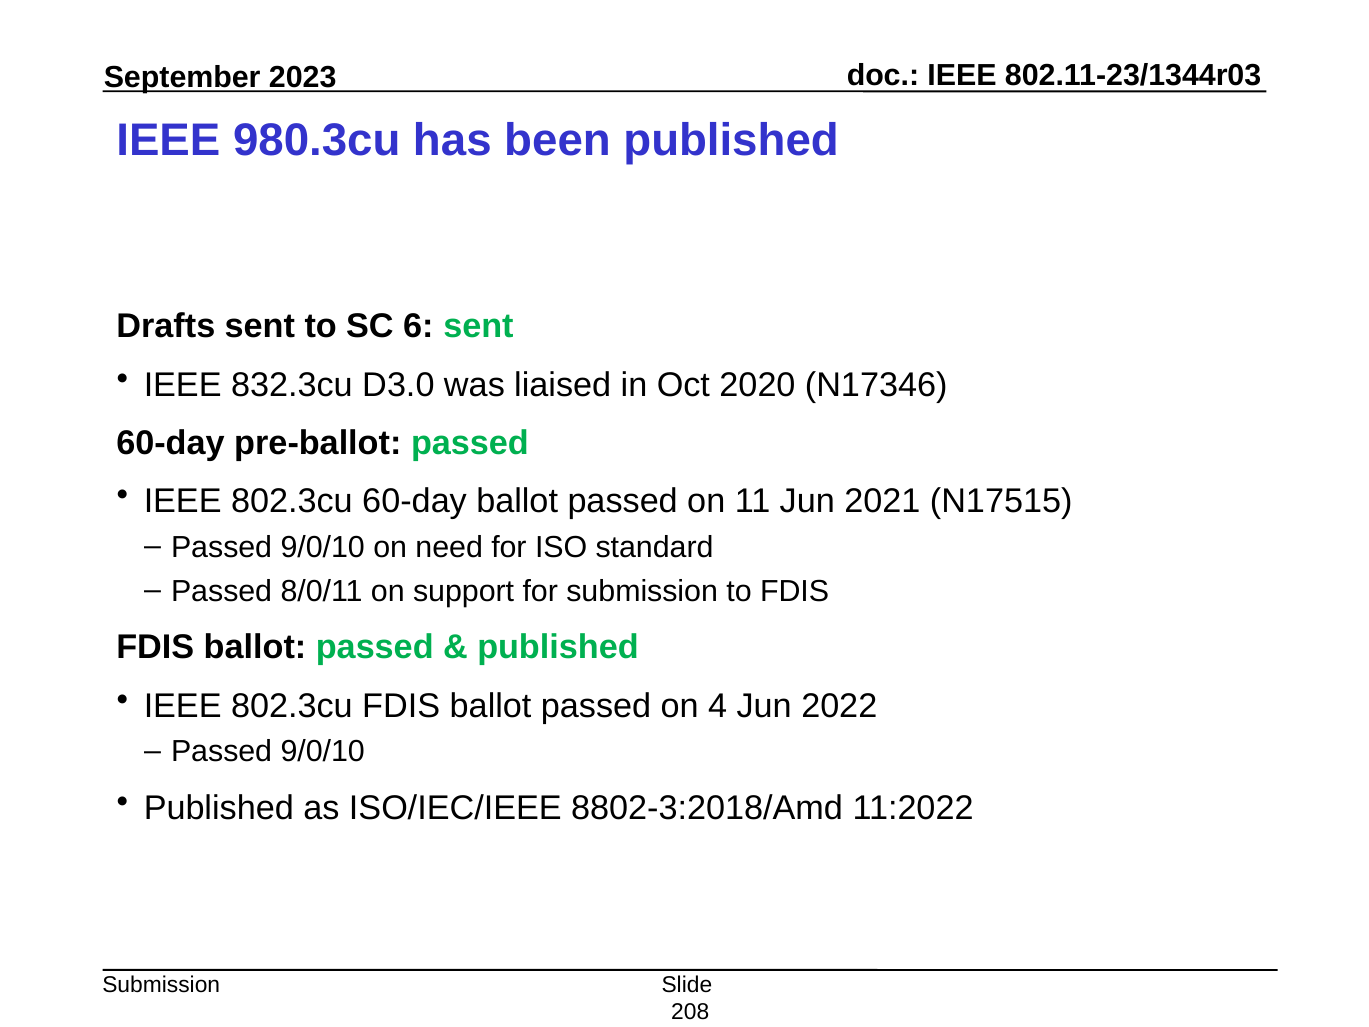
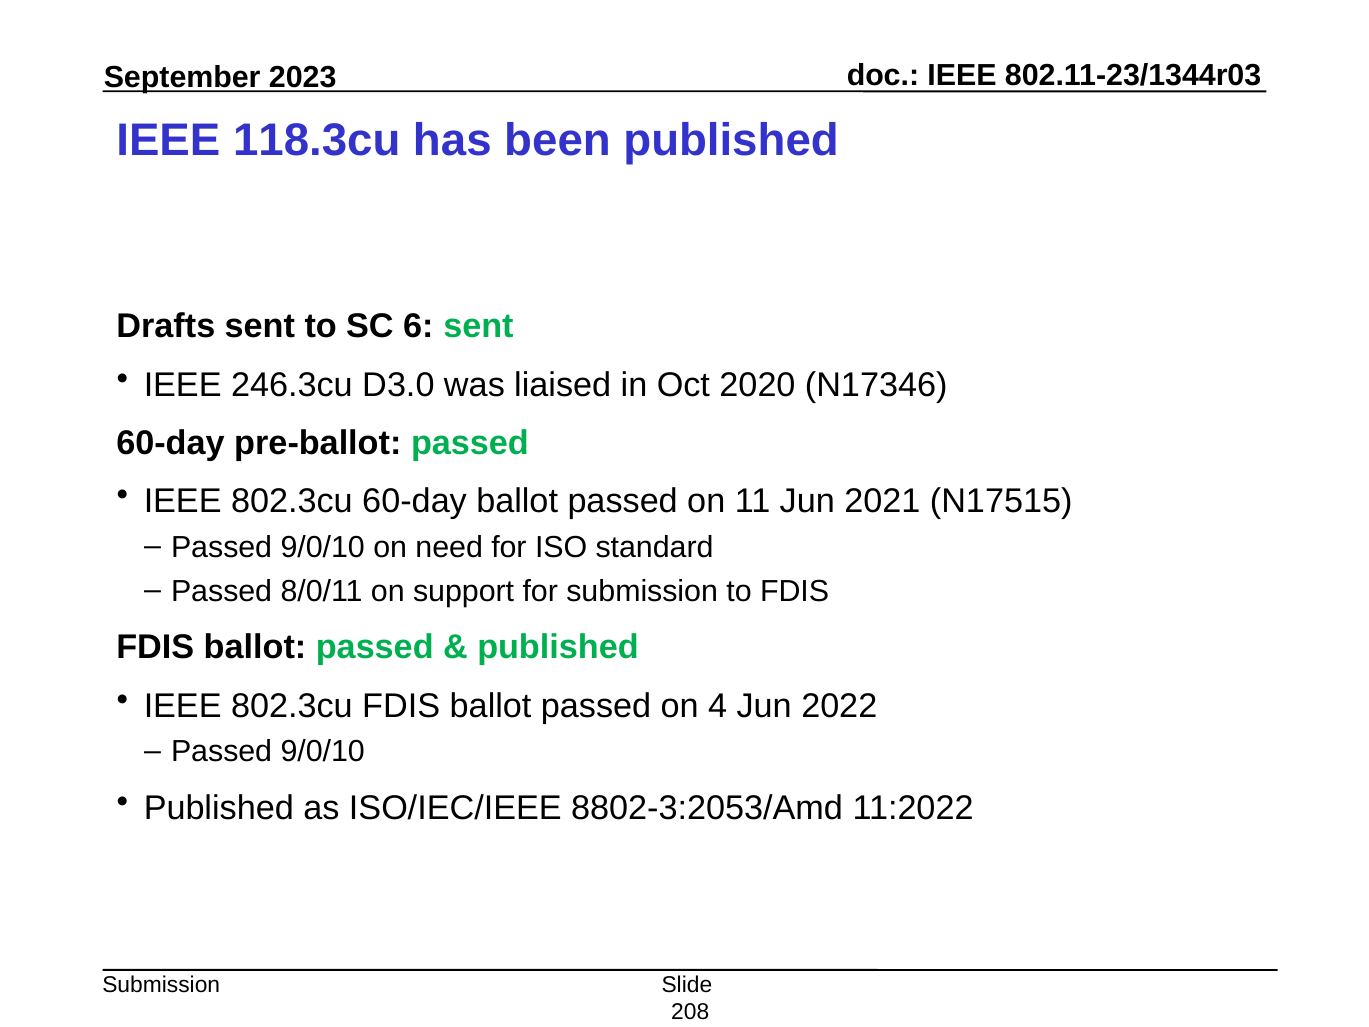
980.3cu: 980.3cu -> 118.3cu (317, 140)
832.3cu: 832.3cu -> 246.3cu (292, 385)
8802-3:2018/Amd: 8802-3:2018/Amd -> 8802-3:2053/Amd (707, 808)
